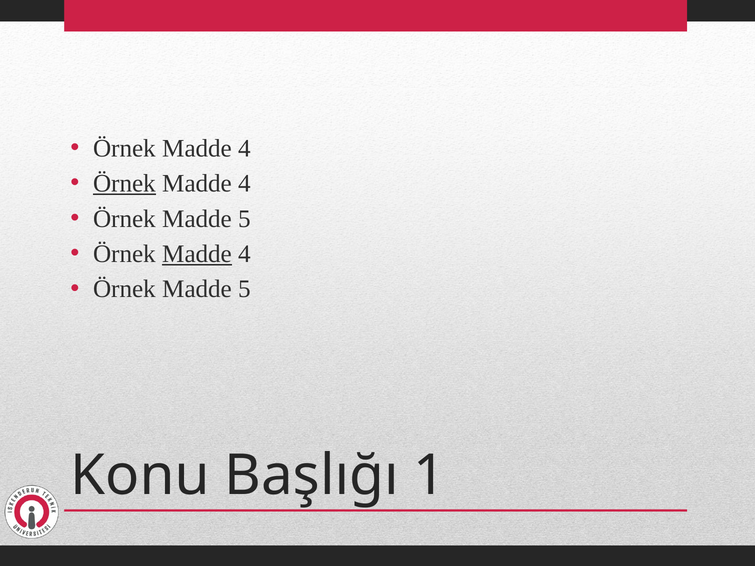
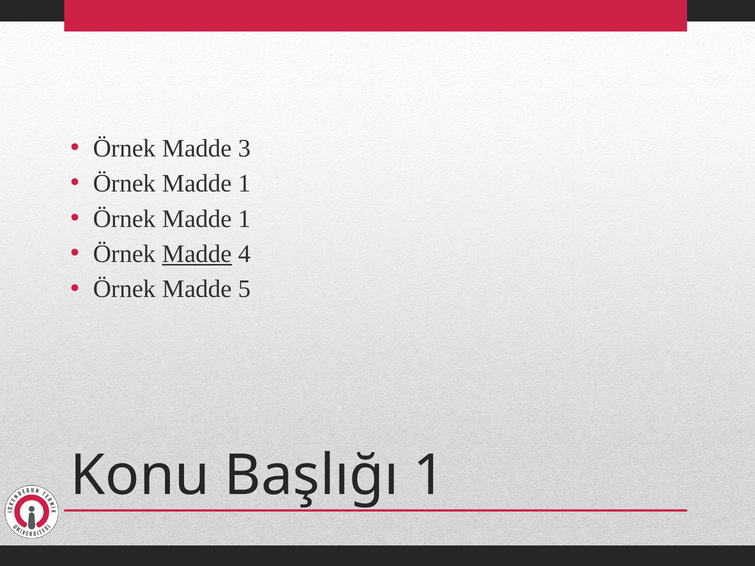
4: 4 -> 3 (245, 148)
Örnek underline: present -> none (125, 184)
4: 4 -> 1 (245, 184)
5: 5 -> 1 (245, 219)
